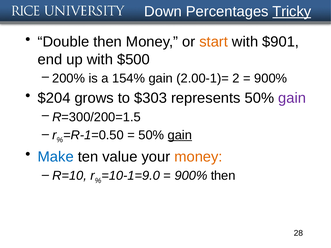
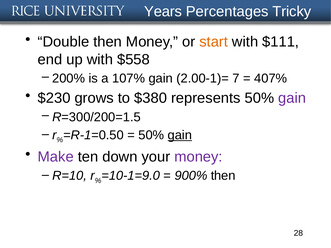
Down: Down -> Years (163, 11)
Tricky underline: present -> none (292, 11)
$901: $901 -> $111 (281, 42)
$500: $500 -> $558 (133, 59)
154%: 154% -> 107% (129, 78)
2: 2 -> 7 (236, 78)
900%: 900% -> 407% (271, 78)
$204: $204 -> $230 (54, 98)
$303: $303 -> $380 (151, 98)
Make colour: blue -> purple (56, 157)
value: value -> down (120, 157)
money colour: orange -> purple (198, 157)
